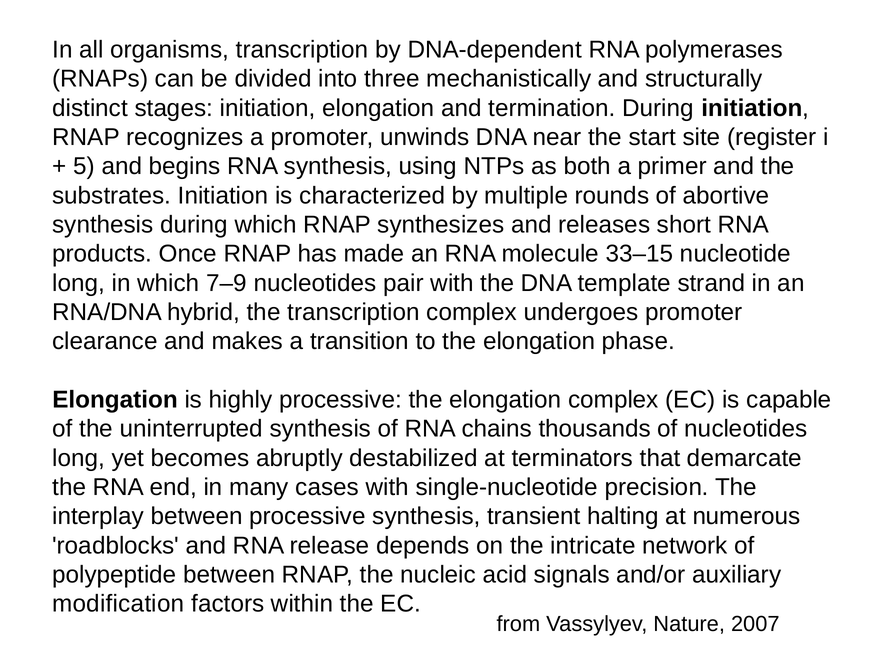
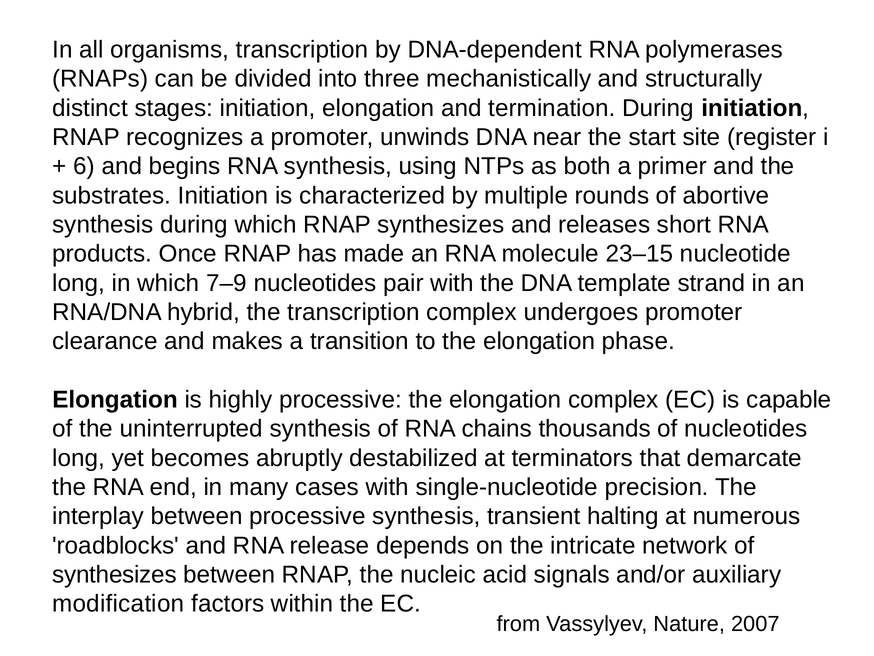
5: 5 -> 6 (84, 166)
33–15: 33–15 -> 23–15 (639, 254)
polypeptide: polypeptide -> synthesizes (115, 574)
